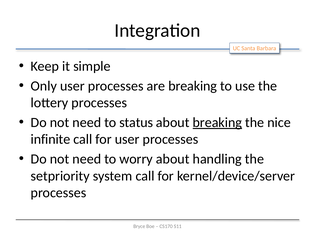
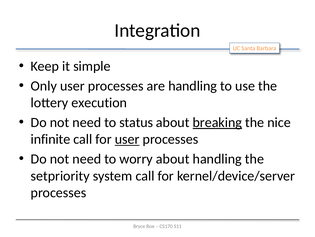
are breaking: breaking -> handling (193, 86)
lottery processes: processes -> execution (99, 102)
user underline: none -> present (127, 139)
